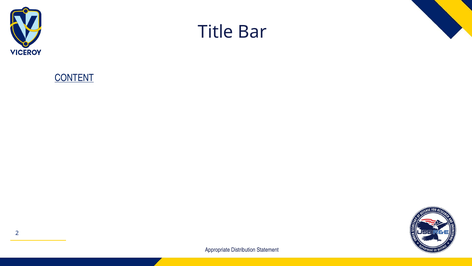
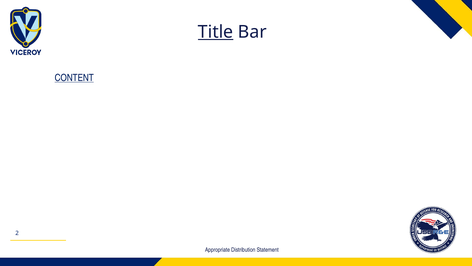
Title underline: none -> present (216, 32)
